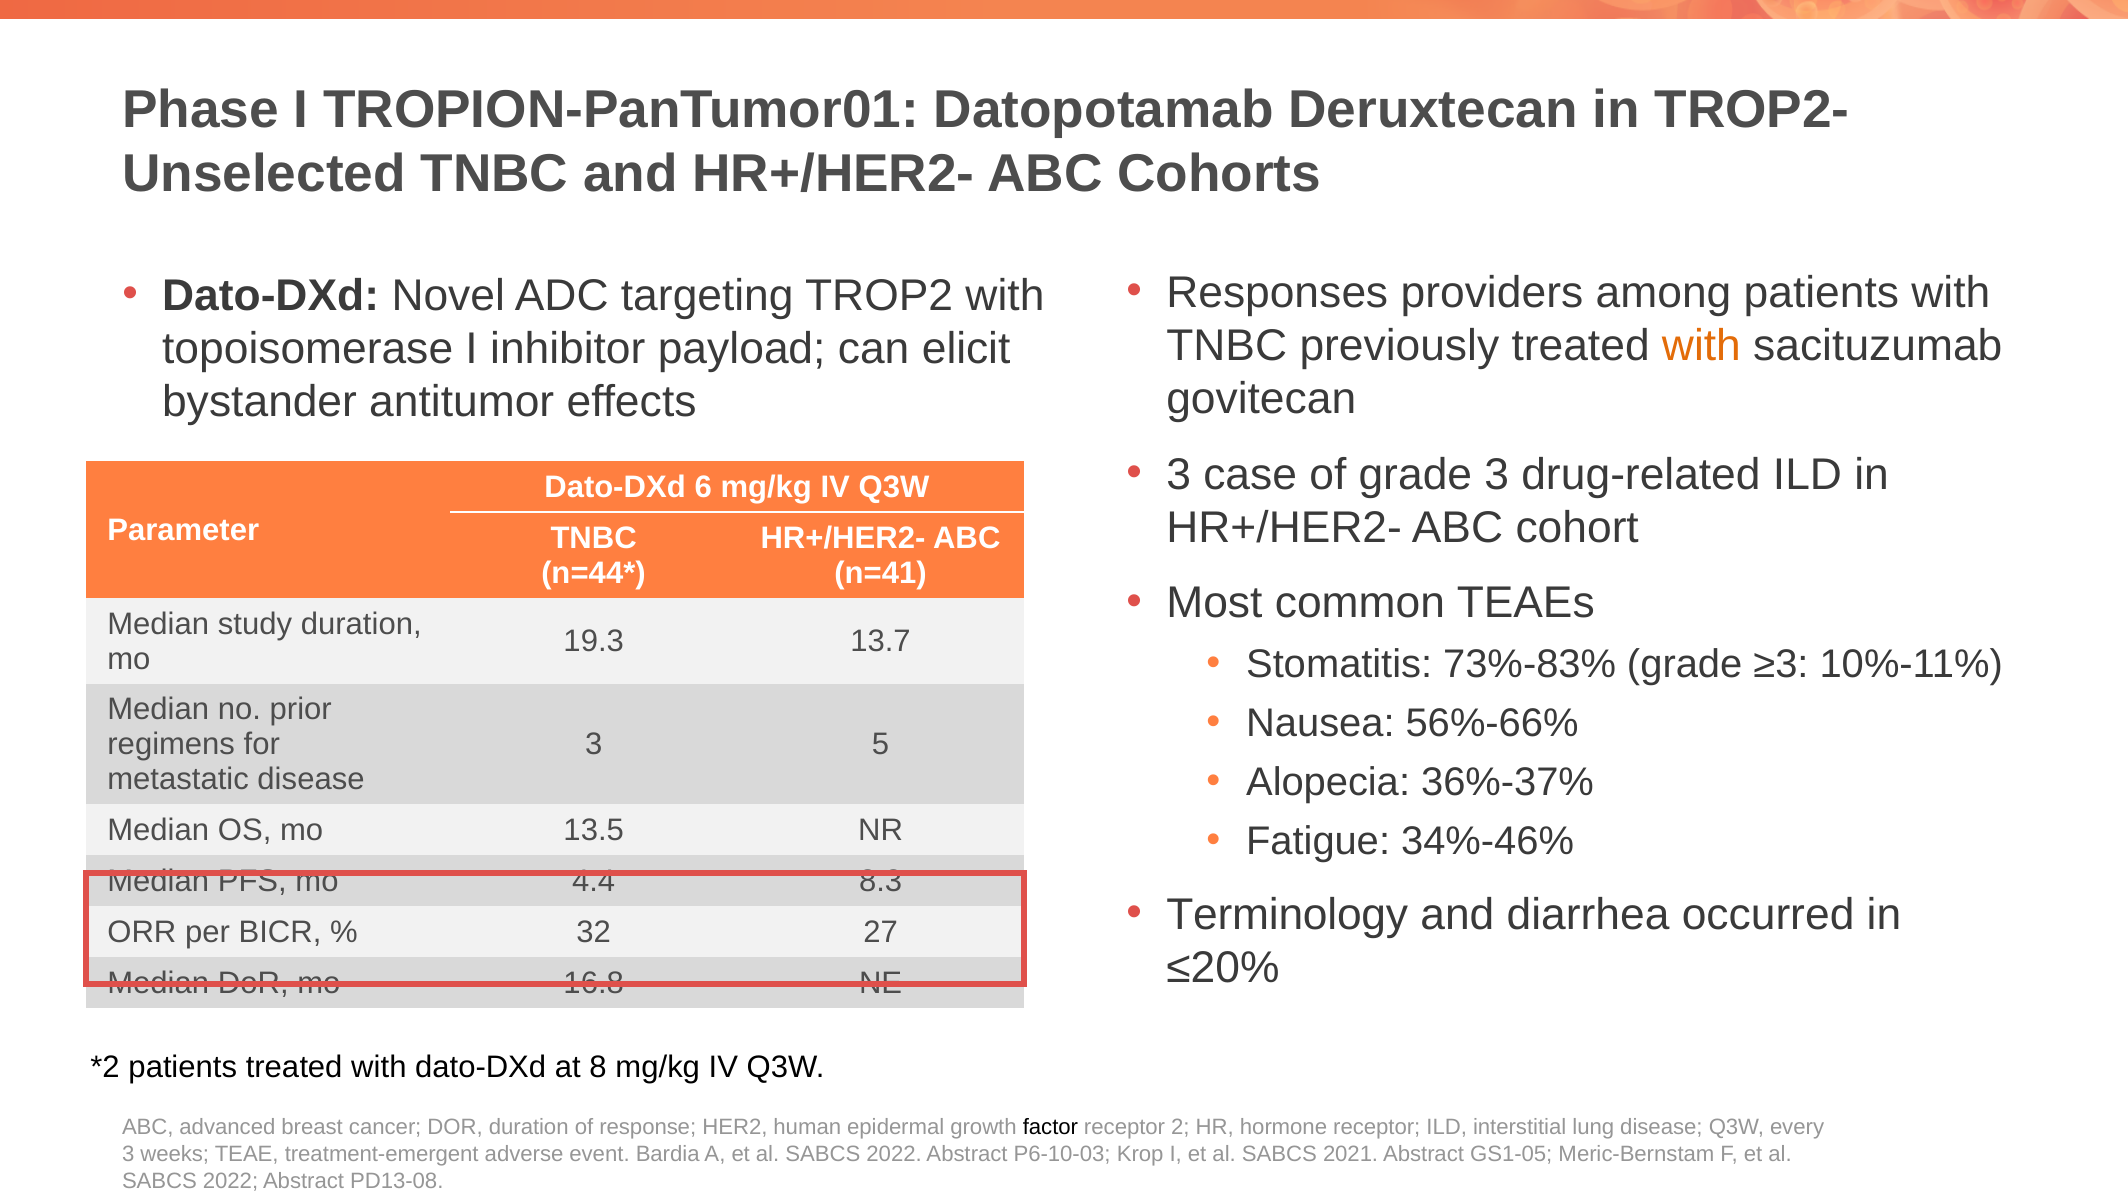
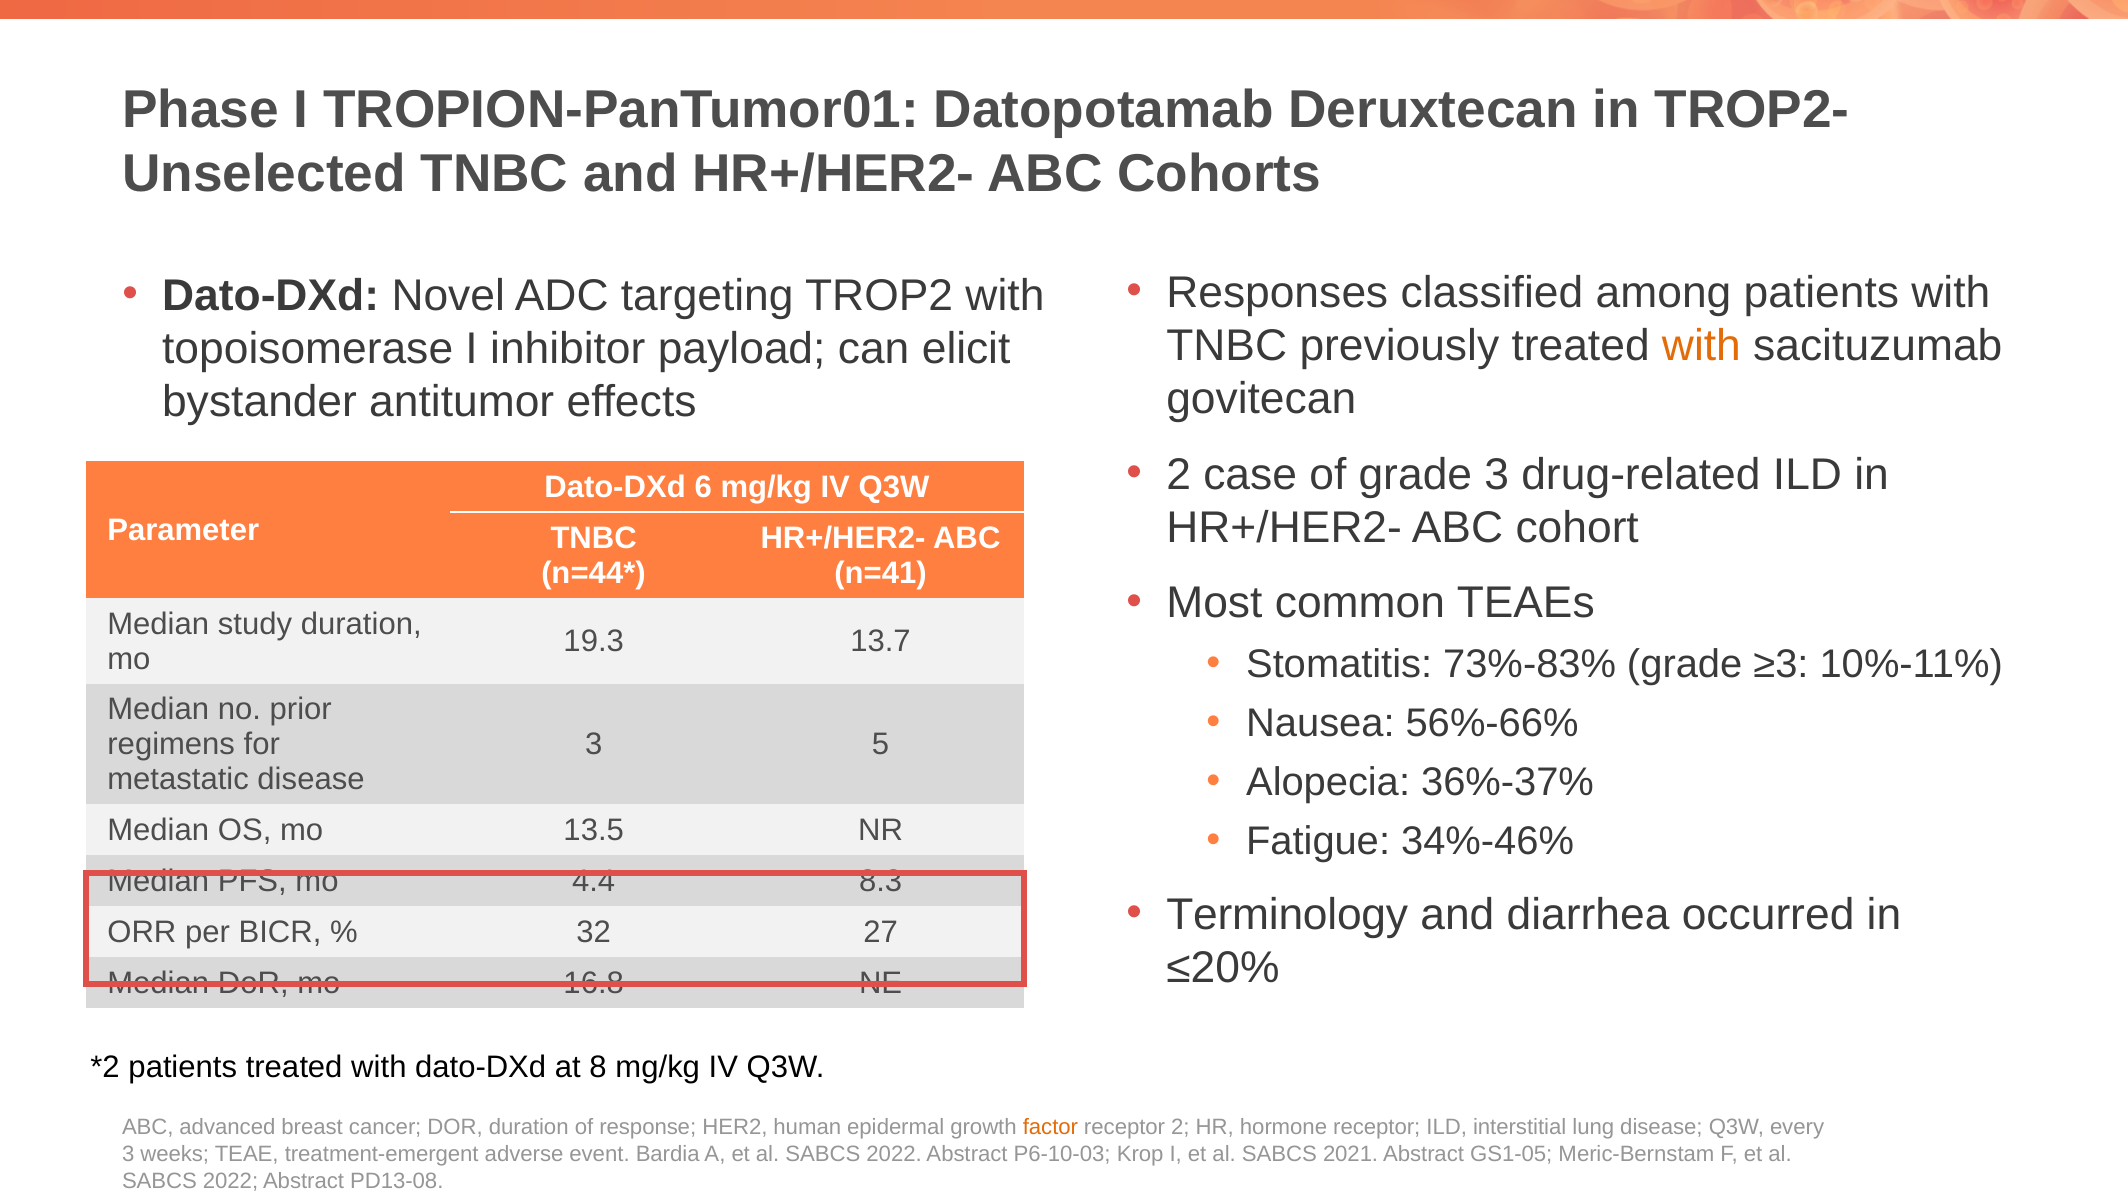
providers: providers -> classified (1492, 293)
3: 3 -> 2 (1179, 475)
factor colour: black -> orange (1050, 1128)
